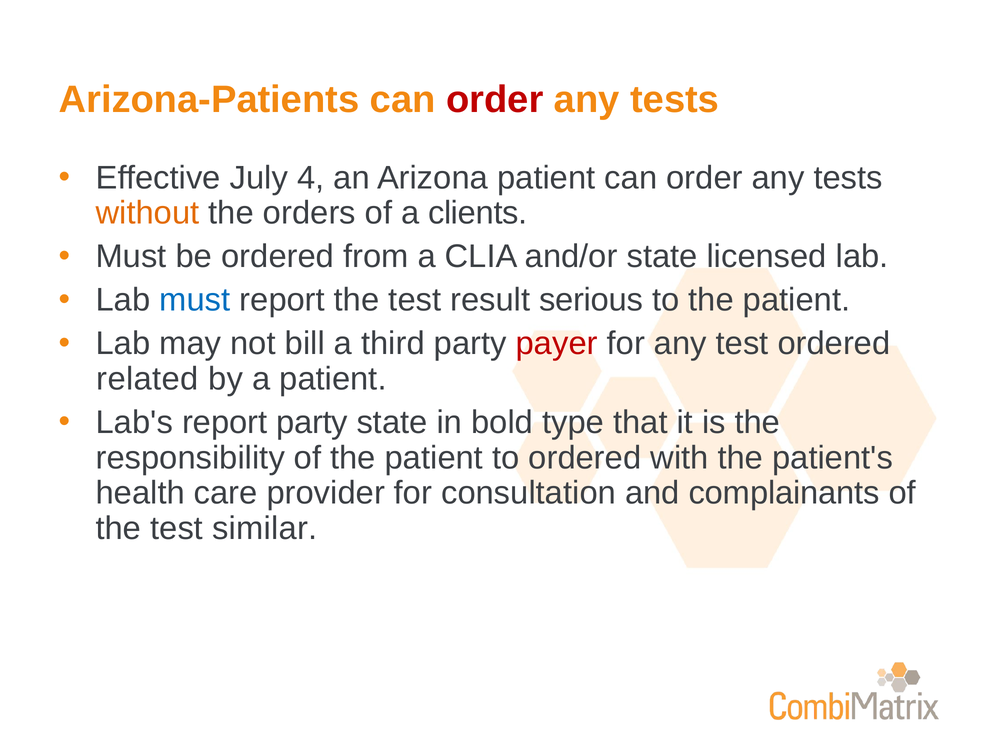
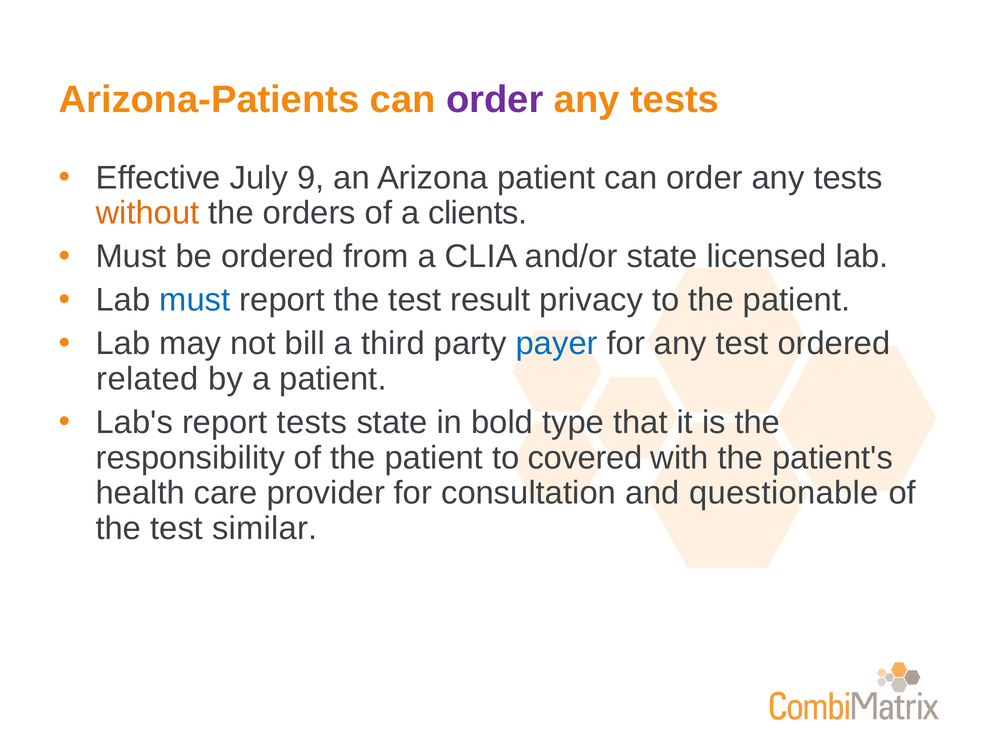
order colour: red -> purple (495, 100)
4: 4 -> 9 (311, 178)
serious: serious -> privacy (591, 300)
payer colour: red -> blue (557, 344)
report party: party -> tests (312, 423)
to ordered: ordered -> covered (585, 458)
complainants: complainants -> questionable (784, 493)
